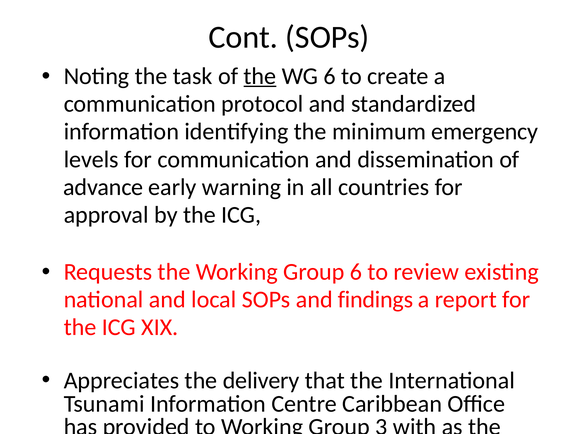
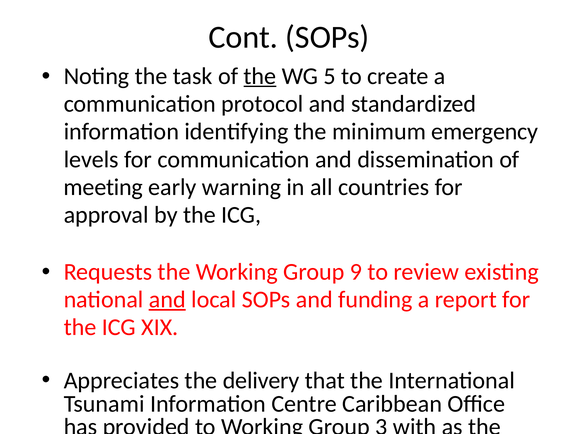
WG 6: 6 -> 5 (330, 76)
advance: advance -> meeting (103, 187)
Group 6: 6 -> 9 (356, 272)
and underline: none -> present (167, 300)
findings: findings -> funding (375, 300)
